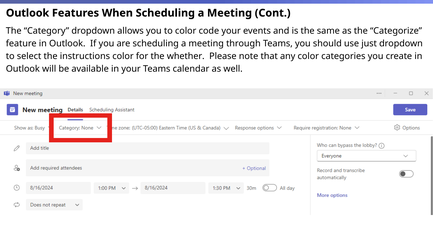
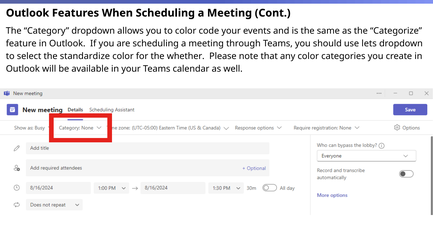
just: just -> lets (369, 44)
instructions: instructions -> standardize (85, 56)
